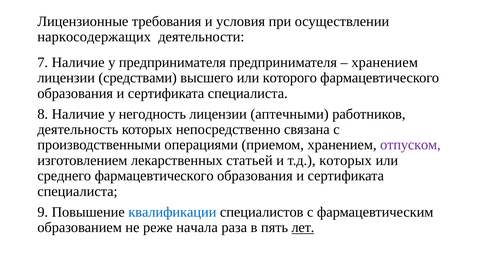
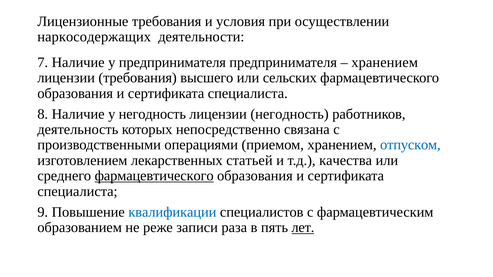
лицензии средствами: средствами -> требования (138, 78)
которого: которого -> сельских (290, 78)
лицензии аптечными: аптечными -> негодность (290, 114)
отпуском colour: purple -> blue (410, 145)
т.д которых: которых -> качества (346, 161)
фармацевтического underline: none -> present (154, 176)
начала: начала -> записи (197, 228)
